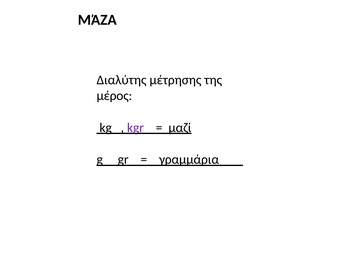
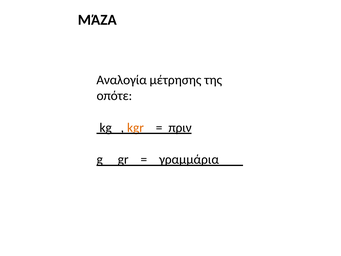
Διαλύτης: Διαλύτης -> Αναλογία (122, 80)
μέρος: μέρος -> οπότε (114, 96)
kgr colour: purple -> orange (135, 128)
μαζί: μαζί -> πριν (180, 128)
